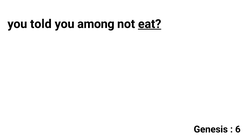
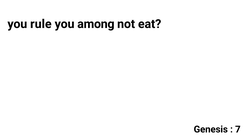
told: told -> rule (41, 24)
eat underline: present -> none (150, 24)
6: 6 -> 7 (238, 129)
